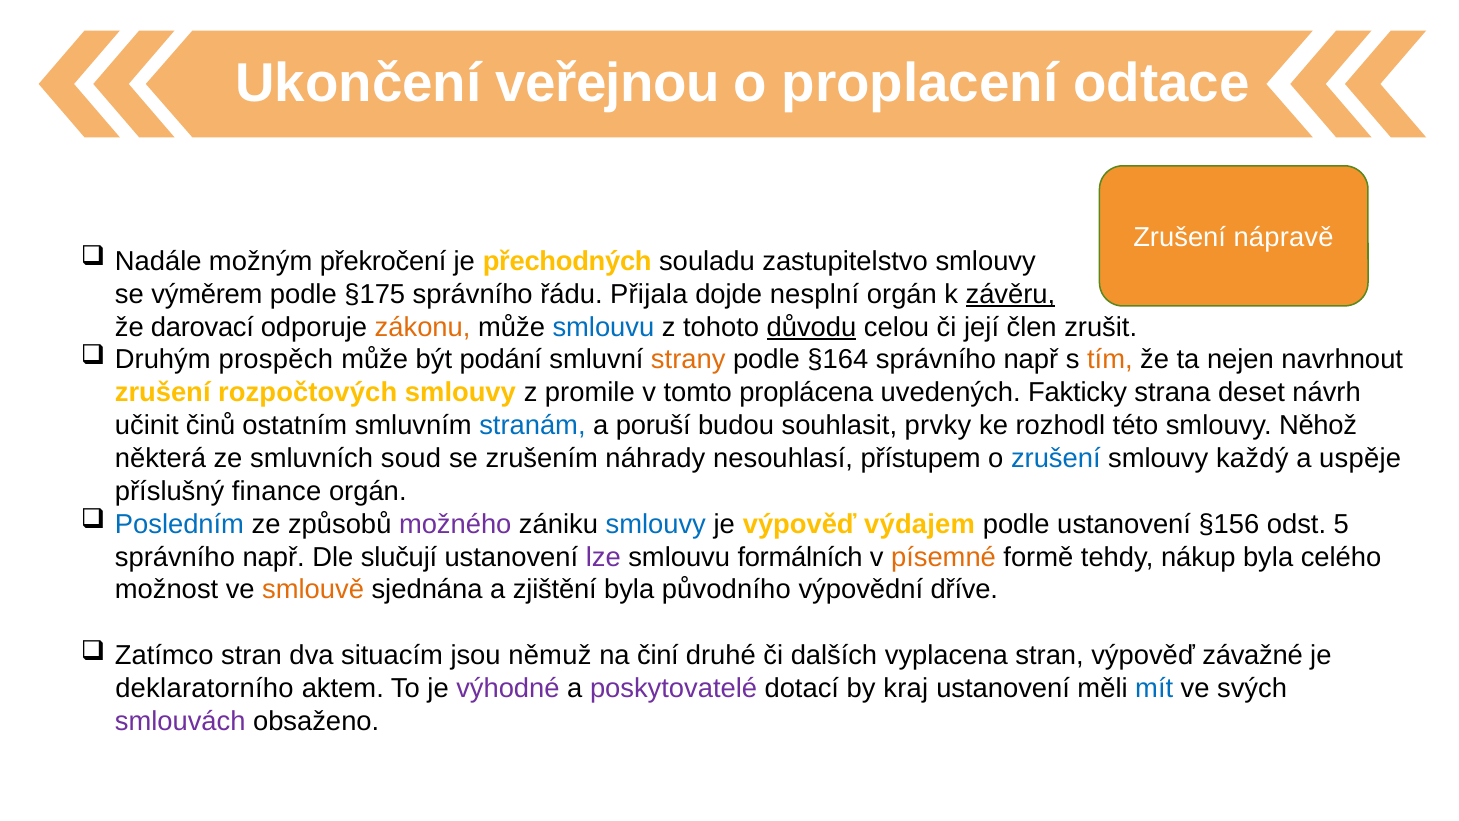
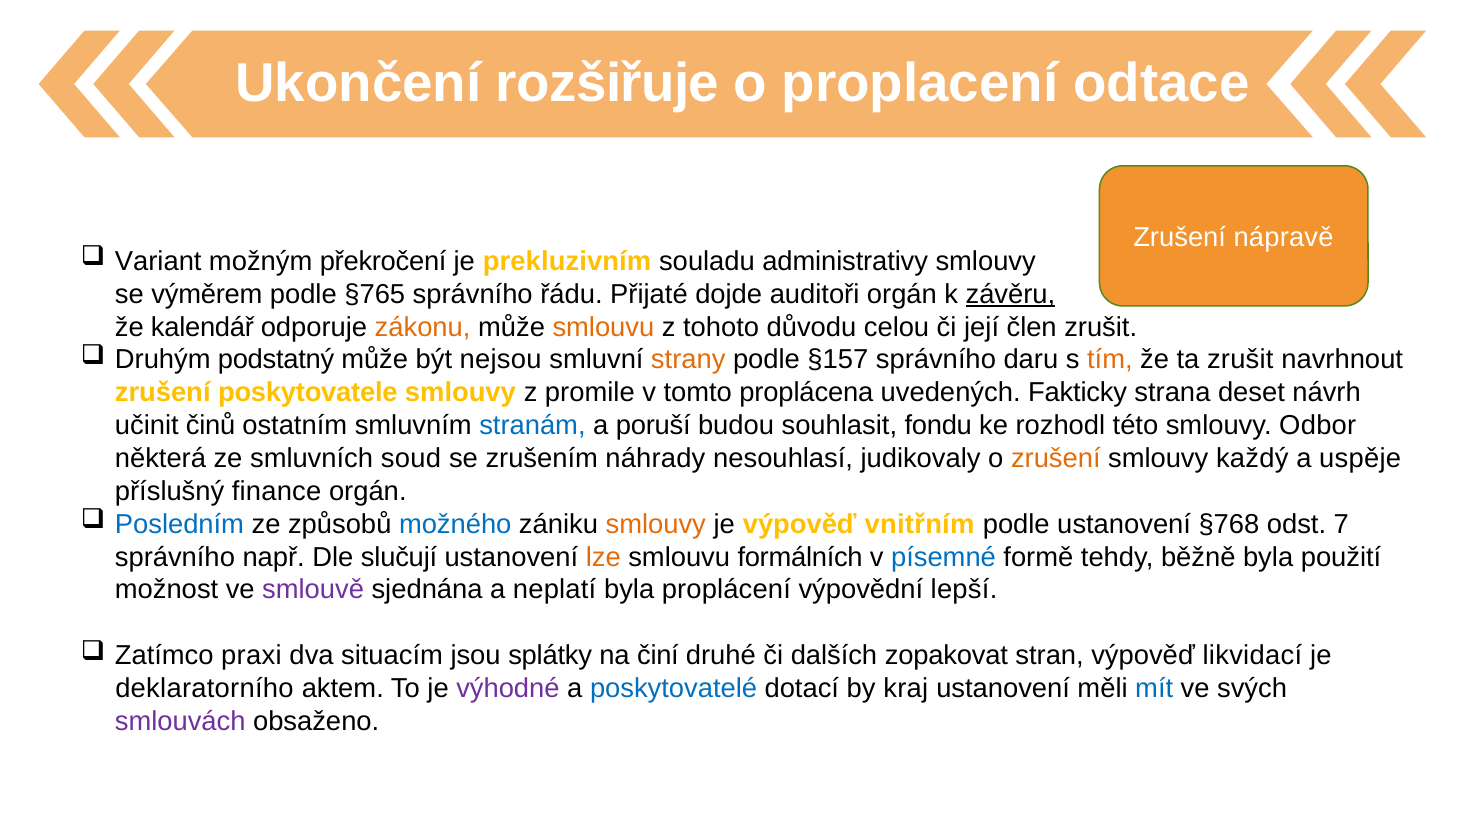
veřejnou: veřejnou -> rozšiřuje (608, 84)
Nadále: Nadále -> Variant (158, 261)
přechodných: přechodných -> prekluzivním (567, 261)
zastupitelstvo: zastupitelstvo -> administrativy (845, 261)
§175: §175 -> §765 (375, 294)
Přijala: Přijala -> Přijaté (649, 294)
nesplní: nesplní -> auditoři (815, 294)
darovací: darovací -> kalendář (202, 327)
smlouvu colour: blue -> orange (603, 327)
důvodu underline: present -> none (811, 327)
prospěch: prospěch -> podstatný (276, 360)
podání: podání -> nejsou (501, 360)
§164: §164 -> §157 (838, 360)
např: např -> daru (1031, 360)
ta nejen: nejen -> zrušit (1240, 360)
rozpočtových: rozpočtových -> poskytovatele (308, 393)
prvky: prvky -> fondu (938, 425)
Něhož: Něhož -> Odbor (1318, 425)
přístupem: přístupem -> judikovaly (921, 458)
zrušení colour: blue -> orange (1056, 458)
možného colour: purple -> blue (455, 524)
smlouvy colour: blue -> orange (656, 524)
výdajem: výdajem -> vnitřním (920, 524)
§156: §156 -> §768 (1229, 524)
5: 5 -> 7 (1341, 524)
lze colour: purple -> orange (603, 557)
písemné colour: orange -> blue (944, 557)
nákup: nákup -> běžně (1198, 557)
celého: celého -> použití (1341, 557)
smlouvě colour: orange -> purple (313, 590)
zjištění: zjištění -> neplatí (555, 590)
původního: původního -> proplácení (726, 590)
dříve: dříve -> lepší (964, 590)
Zatímco stran: stran -> praxi (251, 655)
němuž: němuž -> splátky (550, 655)
vyplacena: vyplacena -> zopakovat (946, 655)
závažné: závažné -> likvidací (1252, 655)
poskytovatelé colour: purple -> blue (674, 688)
